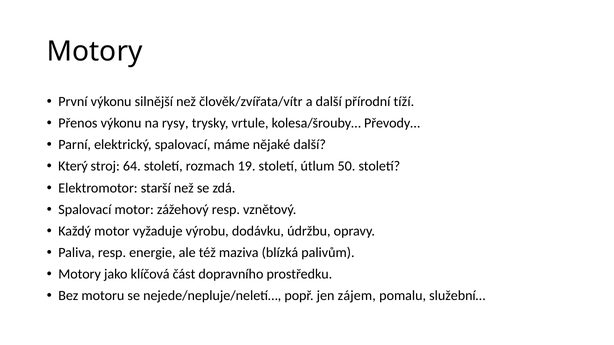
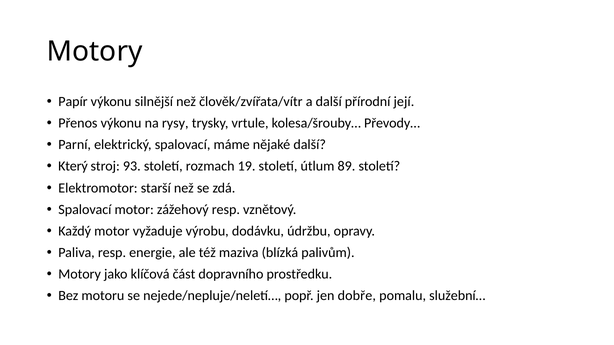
První: První -> Papír (73, 102)
tíží: tíží -> její (404, 102)
64: 64 -> 93 (132, 167)
50: 50 -> 89 (346, 167)
zájem: zájem -> dobře (357, 296)
